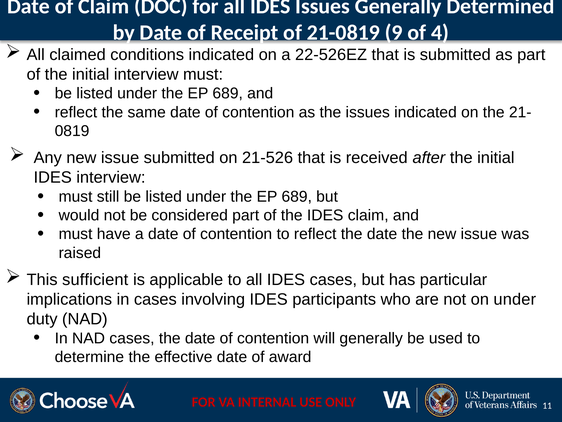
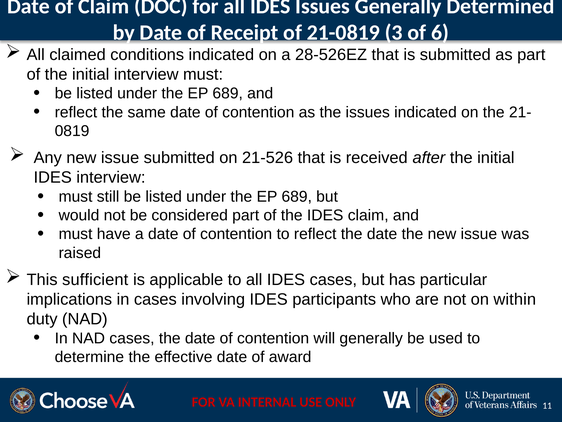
9: 9 -> 3 (394, 32)
4: 4 -> 6 (440, 32)
22-526EZ: 22-526EZ -> 28-526EZ (331, 55)
on under: under -> within (515, 299)
